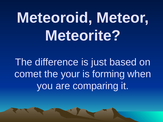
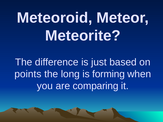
comet: comet -> points (28, 74)
your: your -> long (70, 74)
